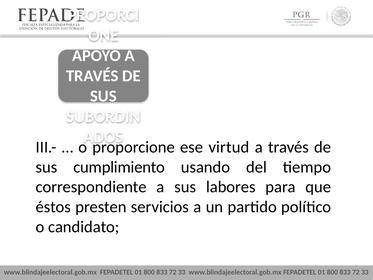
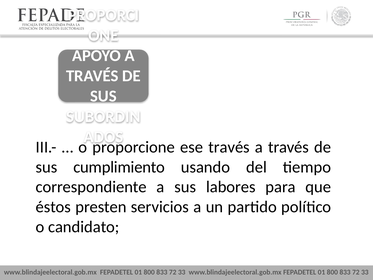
ese virtud: virtud -> través (229, 147)
